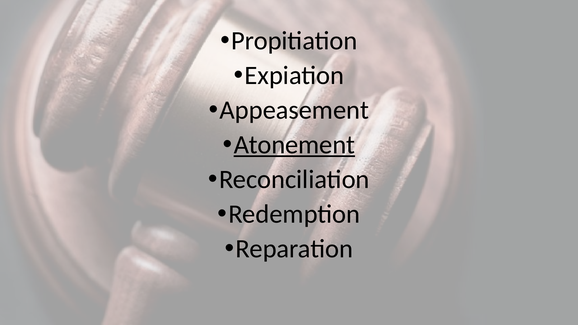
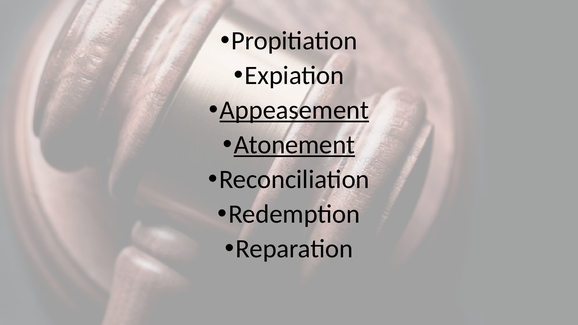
Appeasement underline: none -> present (294, 110)
